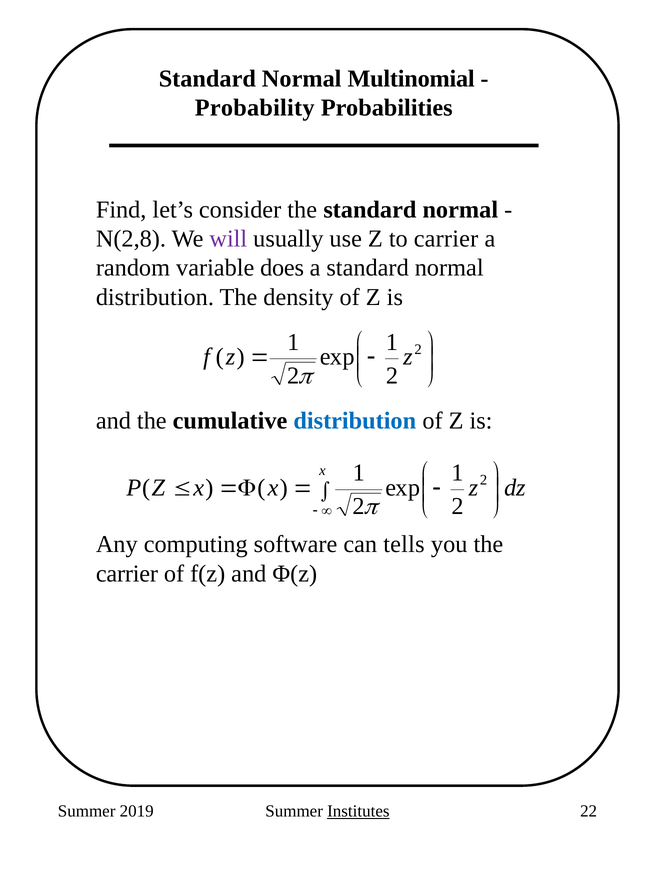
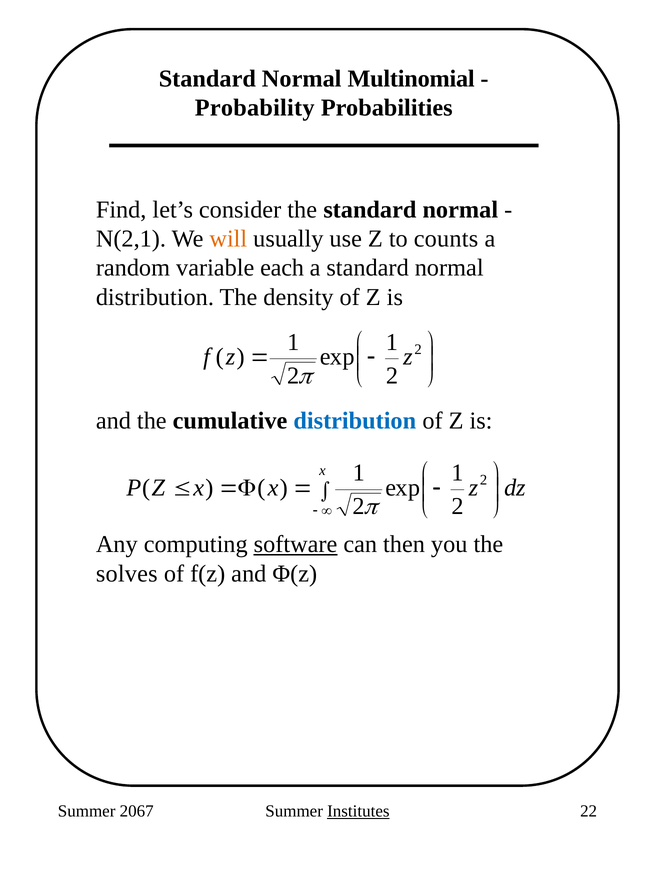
N(2,8: N(2,8 -> N(2,1 (131, 239)
will colour: purple -> orange (228, 239)
to carrier: carrier -> counts (446, 239)
does: does -> each (282, 268)
software underline: none -> present (296, 545)
tells: tells -> then (404, 545)
carrier: carrier -> solves (127, 574)
2019: 2019 -> 2067 (137, 811)
